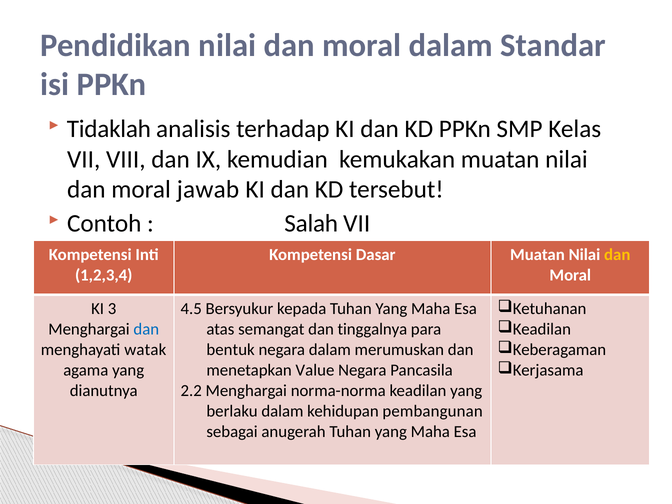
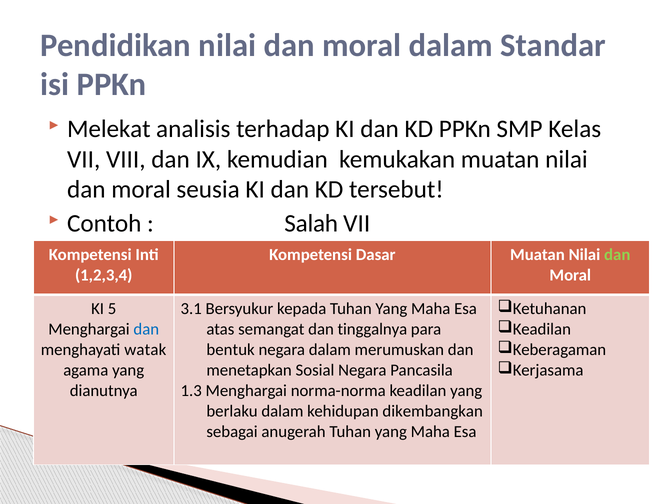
Tidaklah: Tidaklah -> Melekat (109, 129)
jawab: jawab -> seusia (208, 190)
dan colour: yellow -> light green (617, 255)
3: 3 -> 5 (112, 309)
4.5: 4.5 -> 3.1 (191, 309)
Value: Value -> Sosial (315, 370)
2.2: 2.2 -> 1.3 (191, 391)
pembangunan: pembangunan -> dikembangkan (433, 411)
